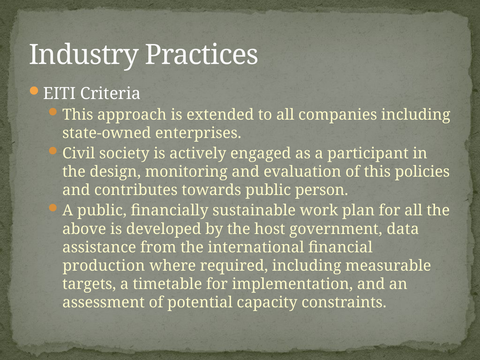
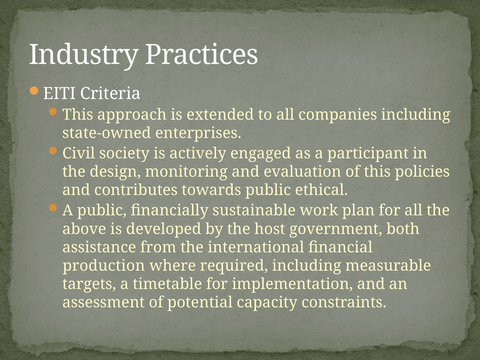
person: person -> ethical (322, 190)
data: data -> both (403, 229)
